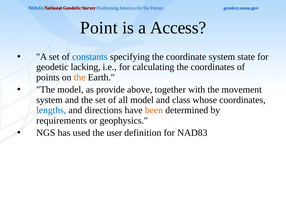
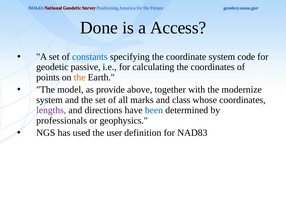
Point: Point -> Done (99, 28)
state: state -> code (246, 57)
lacking: lacking -> passive (86, 67)
movement: movement -> modernize (242, 89)
all model: model -> marks (142, 100)
lengths colour: blue -> purple (51, 110)
been colour: orange -> blue (154, 110)
requirements: requirements -> professionals (62, 120)
